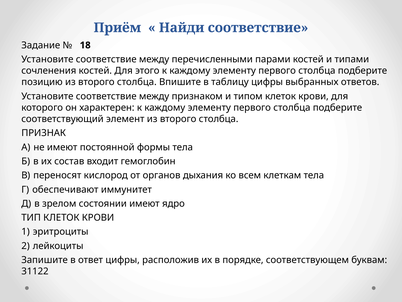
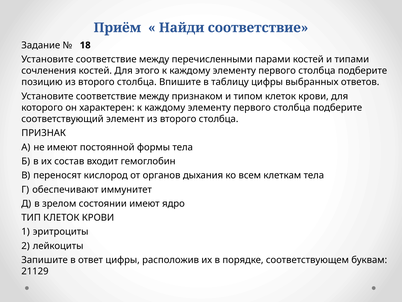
31122: 31122 -> 21129 (35, 271)
